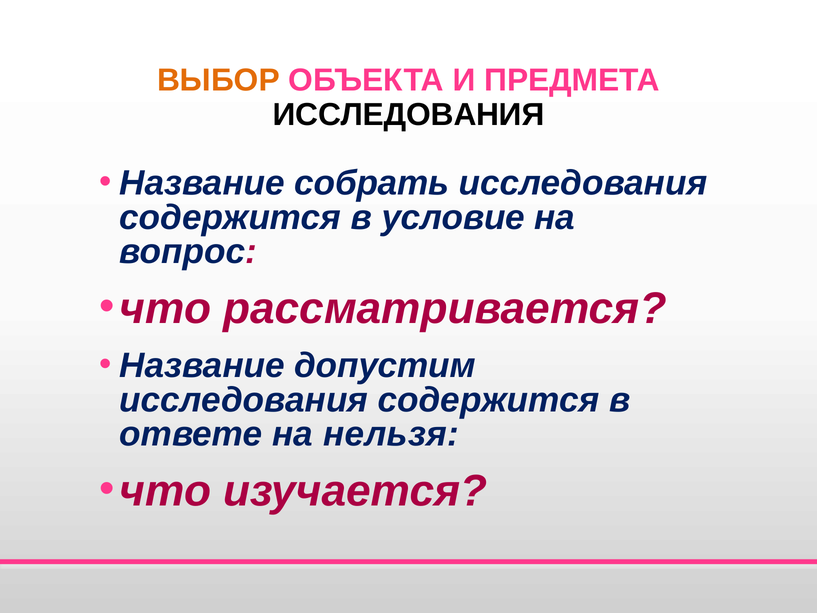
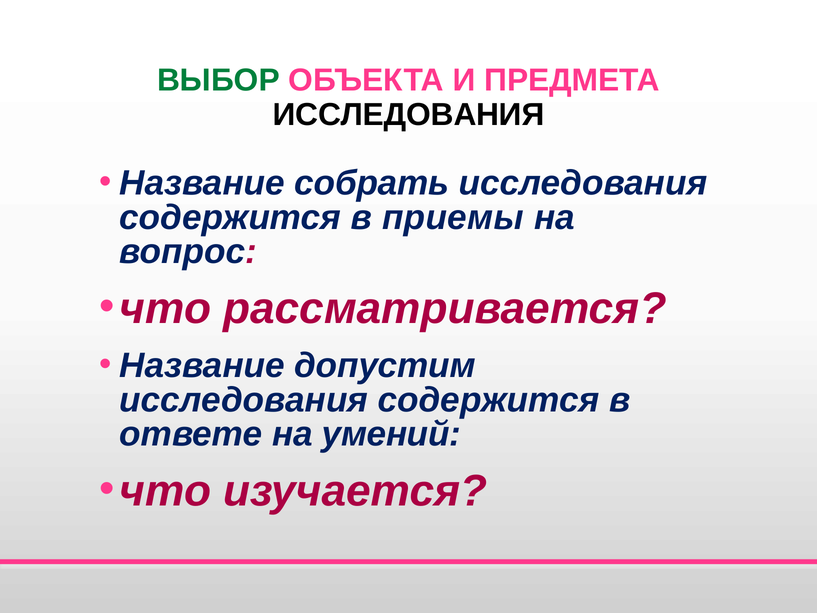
ВЫБОР colour: orange -> green (218, 80)
условие: условие -> приемы (453, 217)
нельзя: нельзя -> умений (391, 434)
